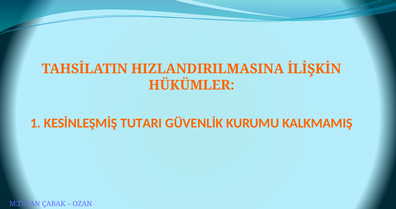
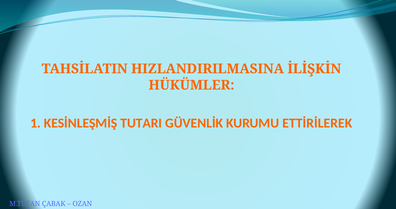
KALKMAMIŞ: KALKMAMIŞ -> ETTİRİLEREK (317, 123)
